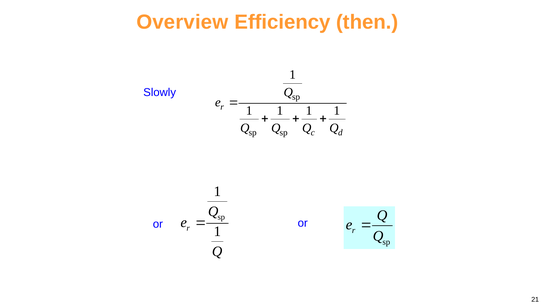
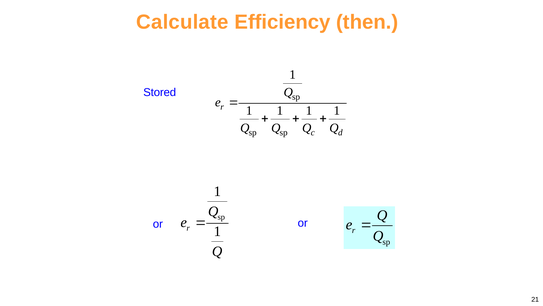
Overview: Overview -> Calculate (182, 22)
Slowly: Slowly -> Stored (160, 92)
